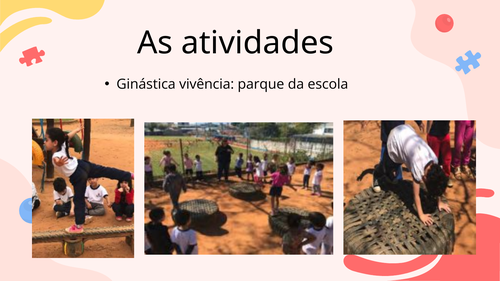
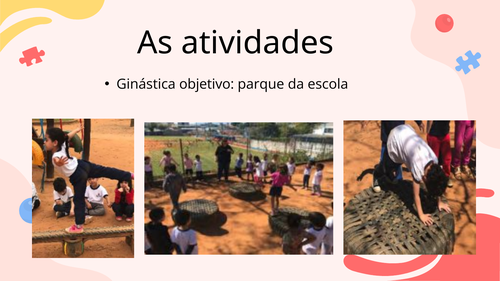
vivência: vivência -> objetivo (207, 84)
